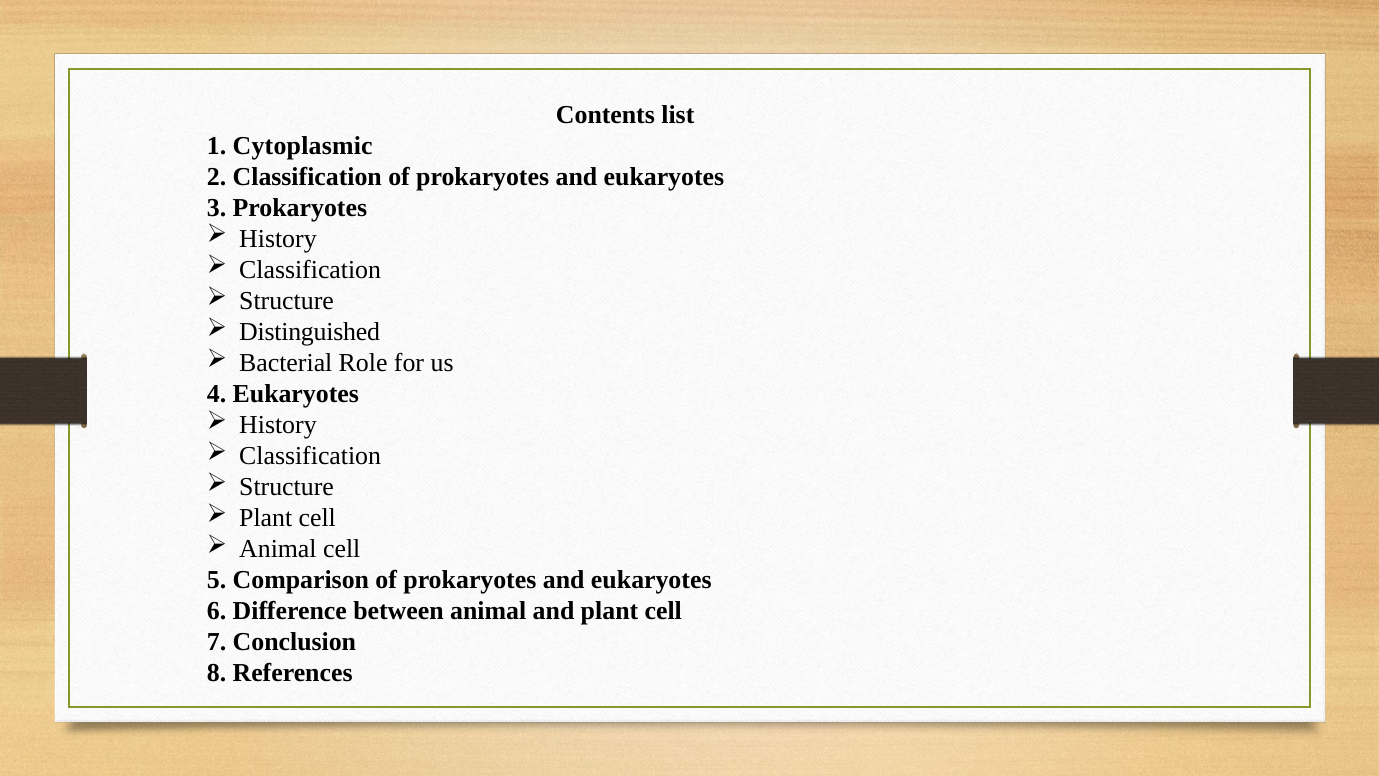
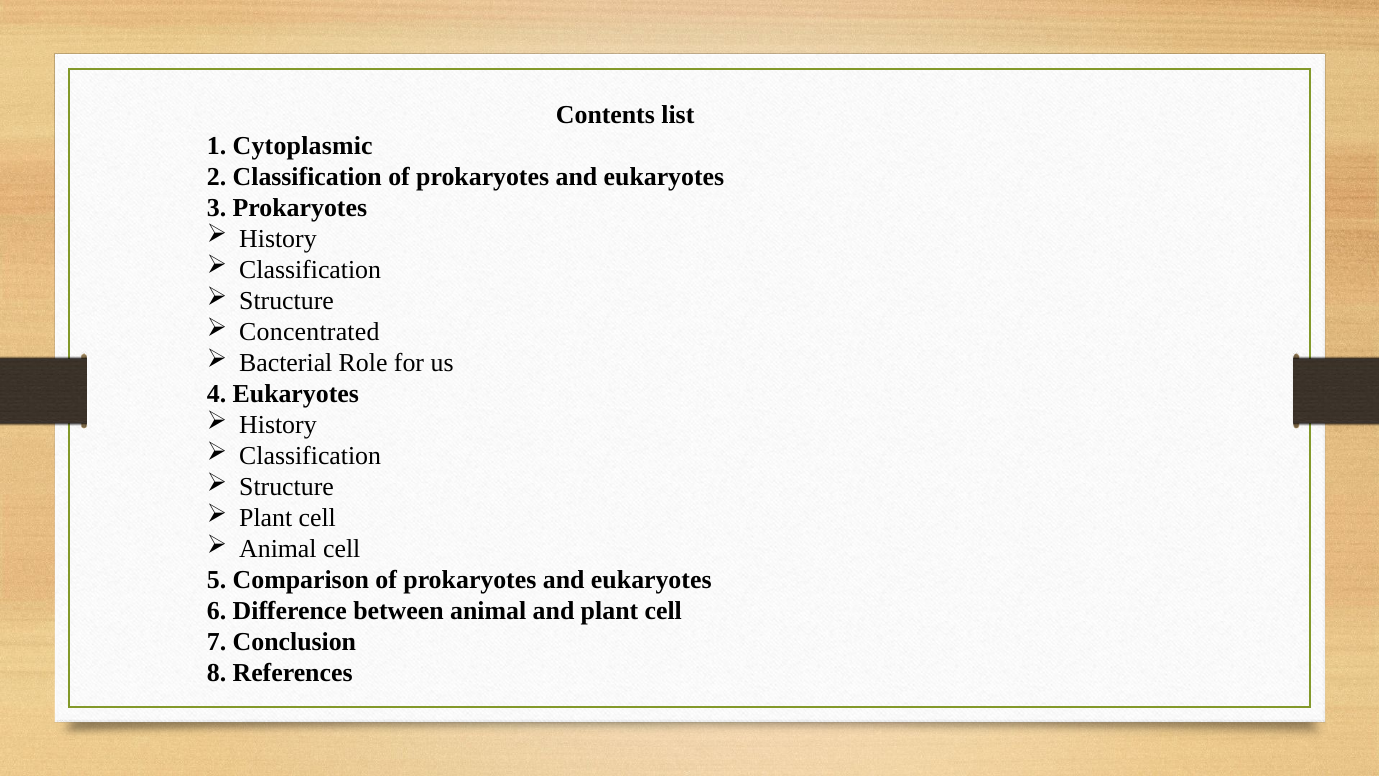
Distinguished: Distinguished -> Concentrated (309, 332)
